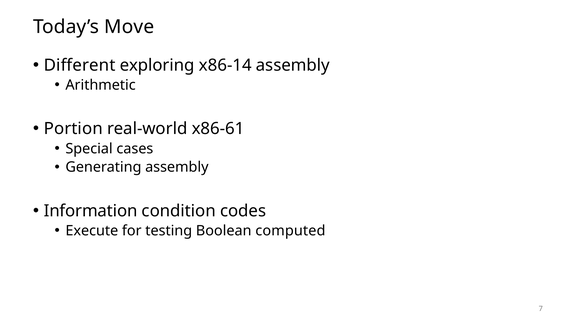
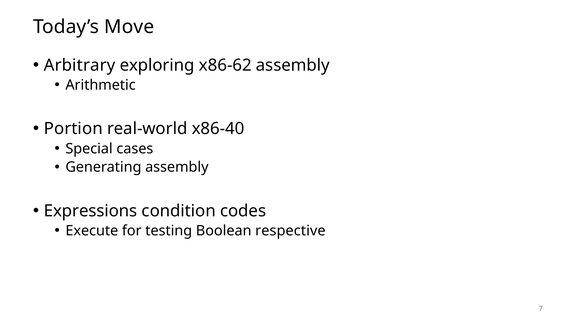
Different: Different -> Arbitrary (80, 65)
x86-14: x86-14 -> x86-62 (225, 65)
x86-61: x86-61 -> x86-40 (218, 129)
Information: Information -> Expressions (91, 211)
computed: computed -> respective (290, 231)
